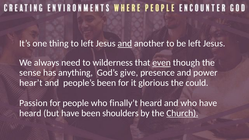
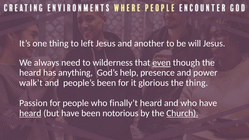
and underline: present -> none (125, 43)
be left: left -> will (195, 43)
sense: sense -> heard (30, 73)
give: give -> help (129, 73)
hear’t: hear’t -> walk’t (31, 83)
the could: could -> thing (197, 83)
heard underline: none -> present (30, 113)
shoulders: shoulders -> notorious (120, 113)
